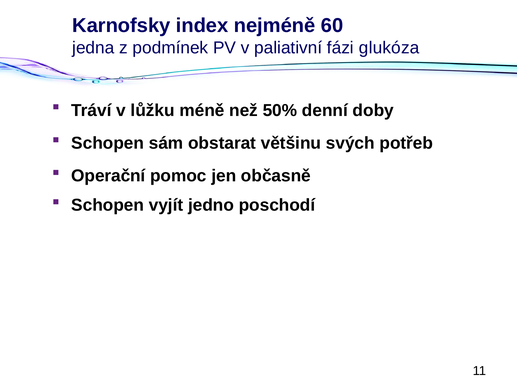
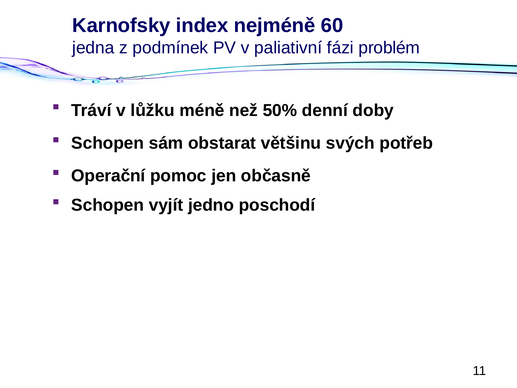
glukóza: glukóza -> problém (389, 48)
